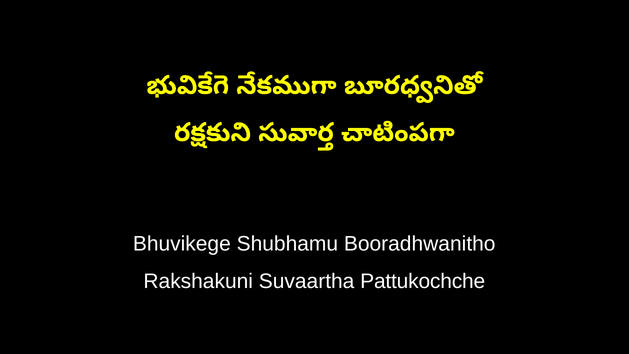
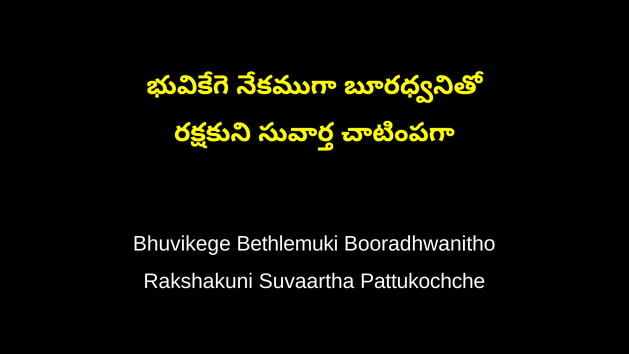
Shubhamu: Shubhamu -> Bethlemuki (288, 244)
